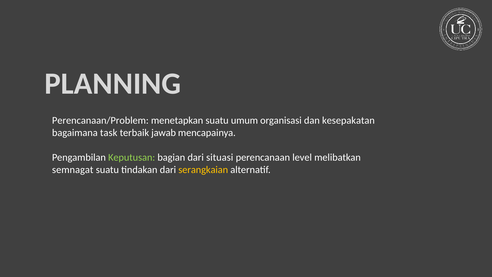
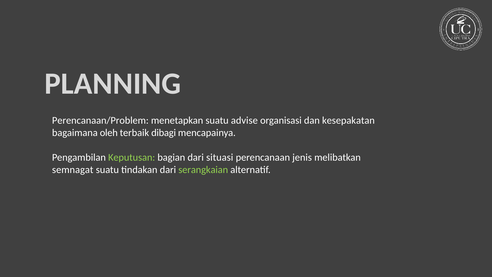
umum: umum -> advise (244, 120)
task: task -> oleh (109, 133)
jawab: jawab -> dibagi (164, 133)
level: level -> jenis (302, 157)
serangkaian colour: yellow -> light green (203, 170)
